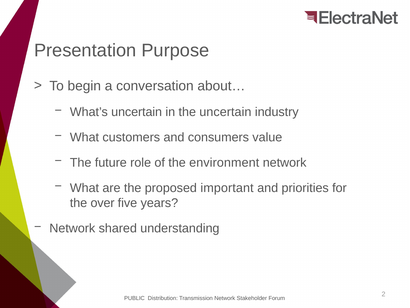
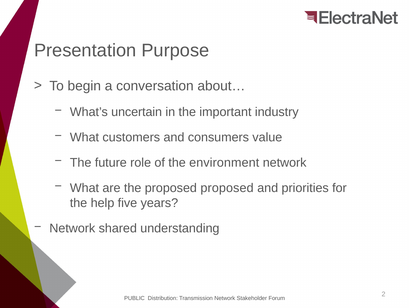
the uncertain: uncertain -> important (225, 112)
proposed important: important -> proposed (227, 188)
over: over -> help (102, 203)
